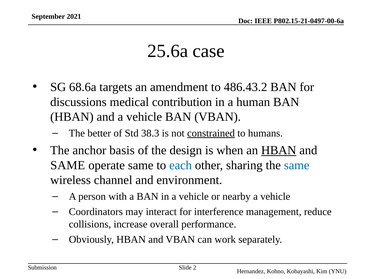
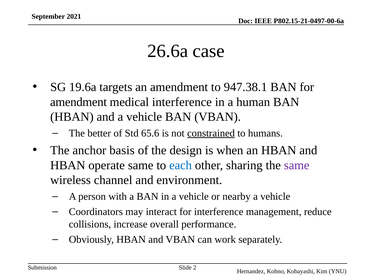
25.6a: 25.6a -> 26.6a (168, 51)
68.6a: 68.6a -> 19.6a (83, 87)
486.43.2: 486.43.2 -> 947.38.1 (246, 87)
discussions: discussions -> amendment (78, 102)
medical contribution: contribution -> interference (182, 102)
38.3: 38.3 -> 65.6 (150, 133)
HBAN underline: present -> none (279, 150)
SAME: SAME -> HBAN (68, 165)
same colour: blue -> purple (297, 165)
